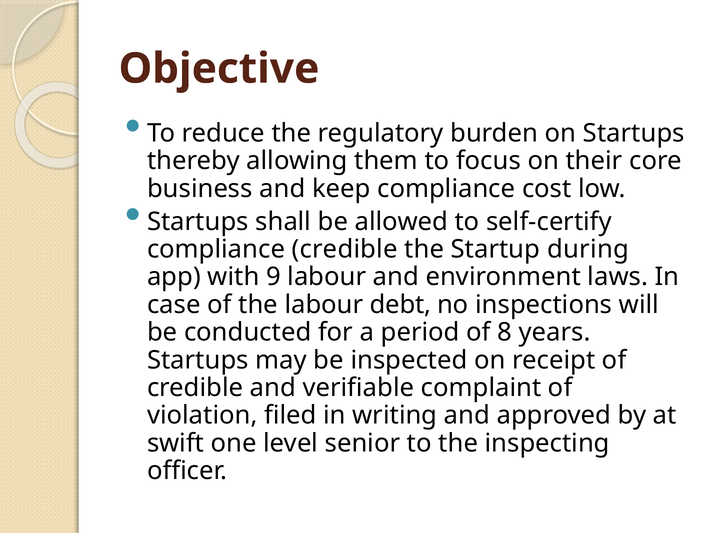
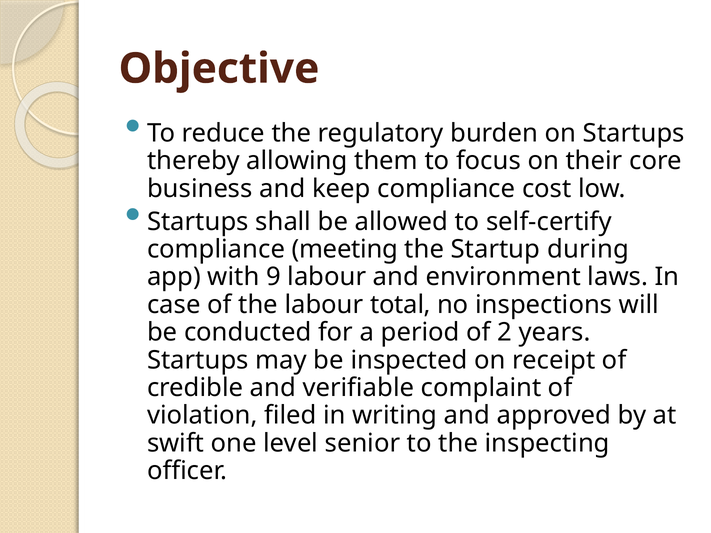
compliance credible: credible -> meeting (345, 249)
debt: debt -> total (400, 305)
8: 8 -> 2 (505, 333)
